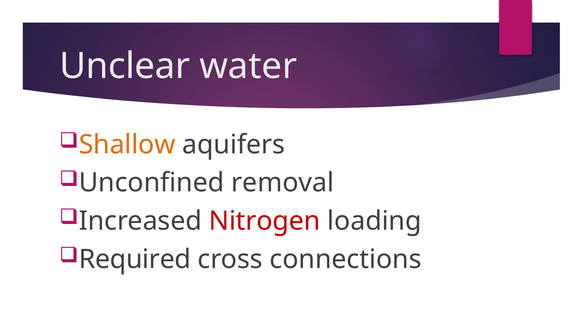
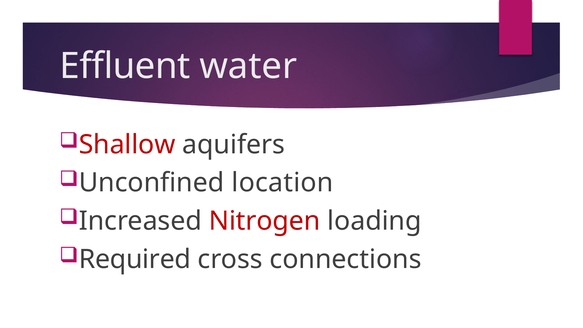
Unclear: Unclear -> Effluent (125, 66)
Shallow colour: orange -> red (127, 145)
removal: removal -> location (283, 183)
